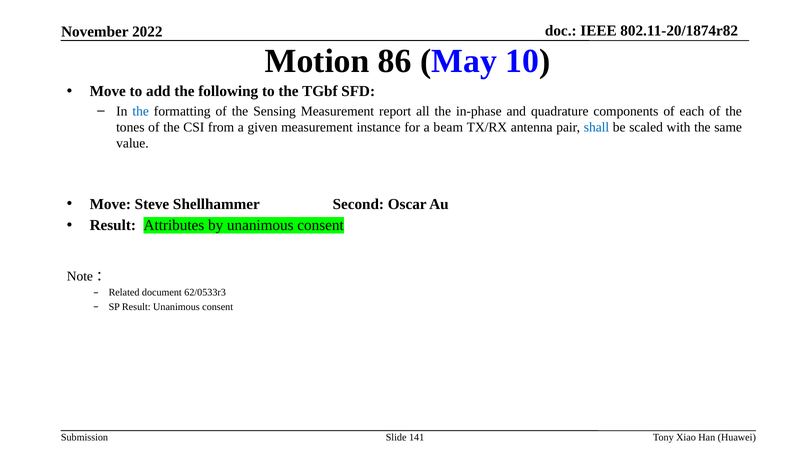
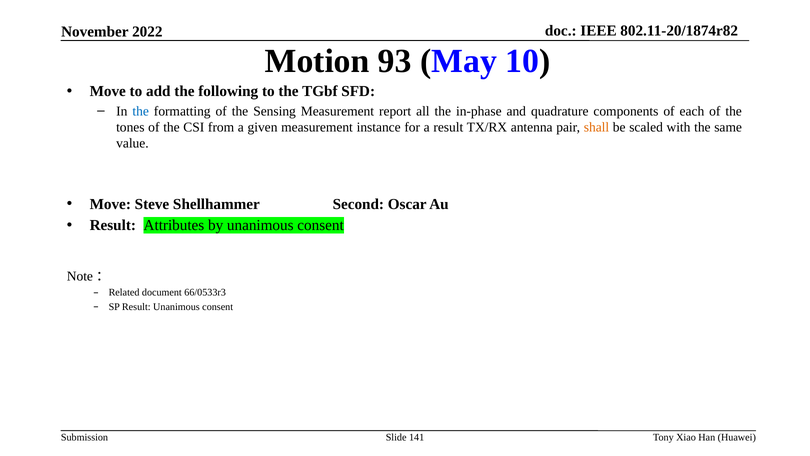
86: 86 -> 93 (395, 61)
a beam: beam -> result (448, 127)
shall colour: blue -> orange (596, 127)
62/0533r3: 62/0533r3 -> 66/0533r3 (205, 292)
